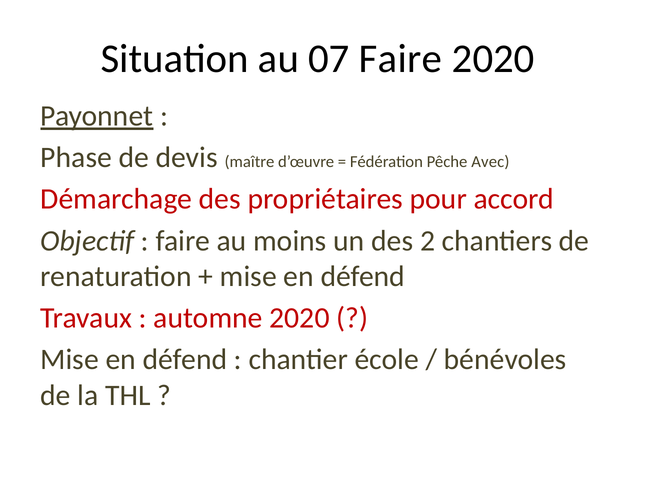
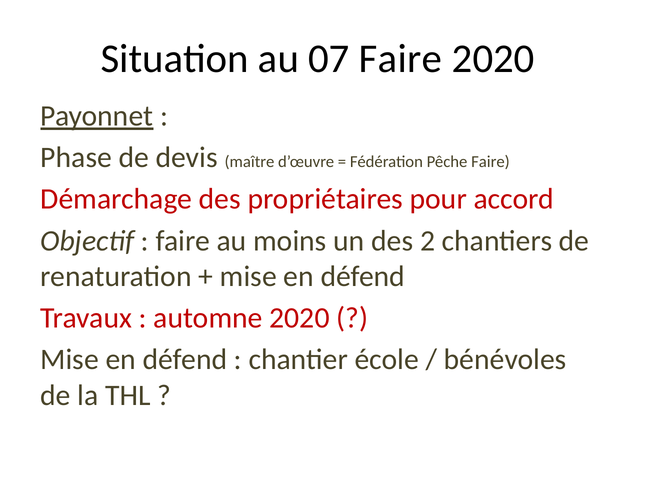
Pêche Avec: Avec -> Faire (490, 162)
